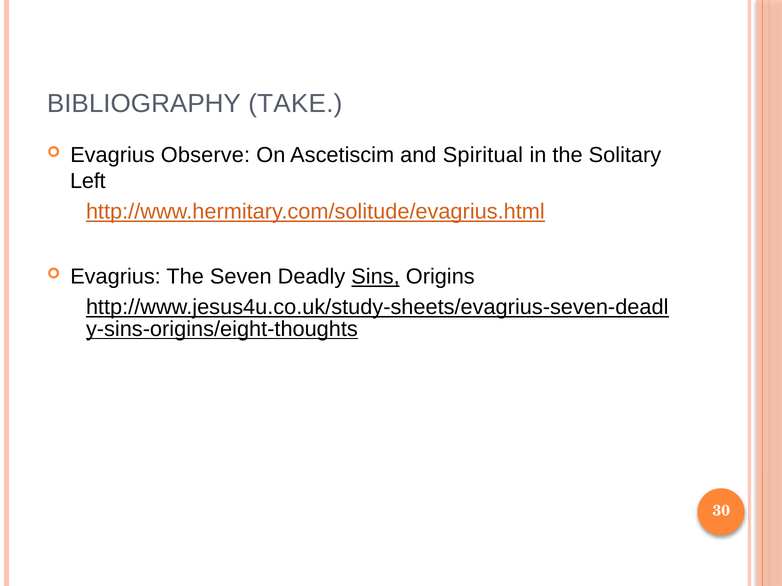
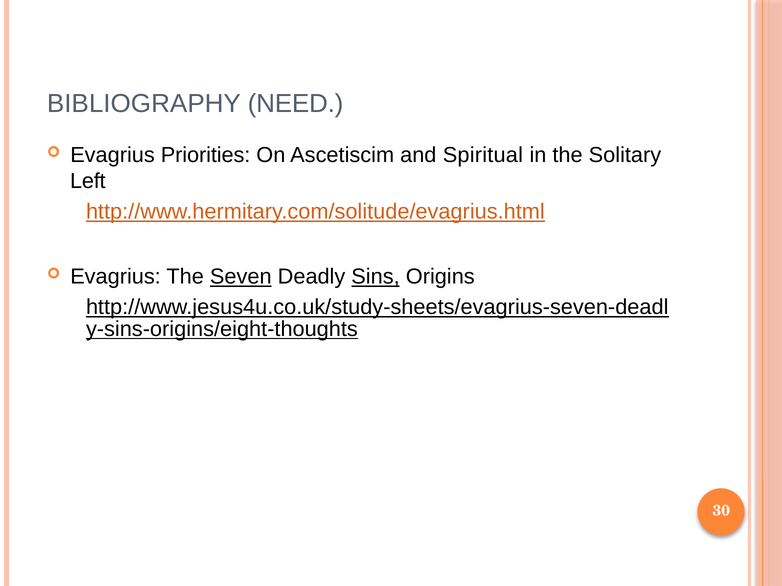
TAKE: TAKE -> NEED (296, 103)
Observe: Observe -> Priorities (206, 155)
Seven underline: none -> present (241, 277)
